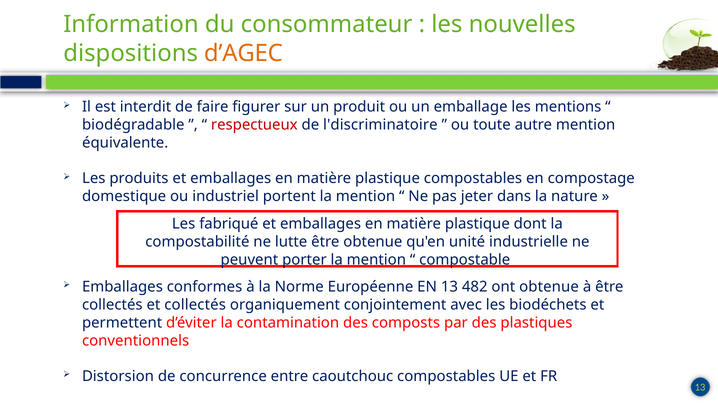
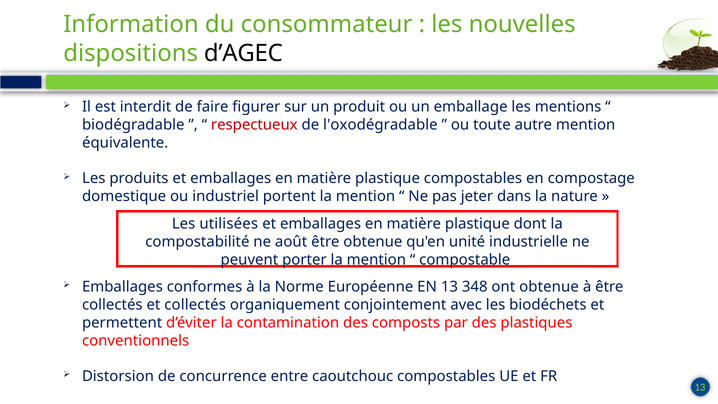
d’AGEC colour: orange -> black (243, 53)
l'discriminatoire: l'discriminatoire -> l'oxodégradable (380, 125)
fabriqué: fabriqué -> utilisées (229, 224)
lutte: lutte -> août (291, 242)
482: 482 -> 348 (475, 287)
